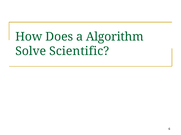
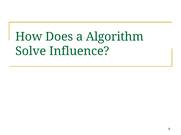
Scientific: Scientific -> Influence (79, 51)
